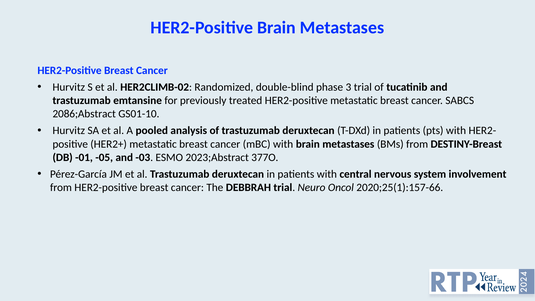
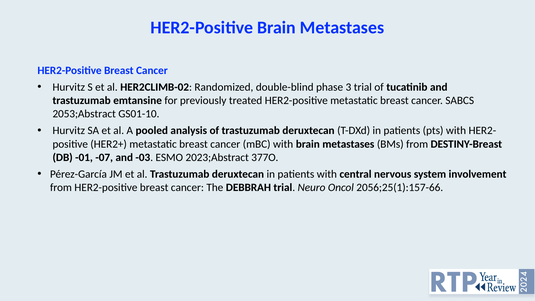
2086;Abstract: 2086;Abstract -> 2053;Abstract (84, 114)
-05: -05 -> -07 (104, 157)
2020;25(1):157-66: 2020;25(1):157-66 -> 2056;25(1):157-66 (400, 187)
